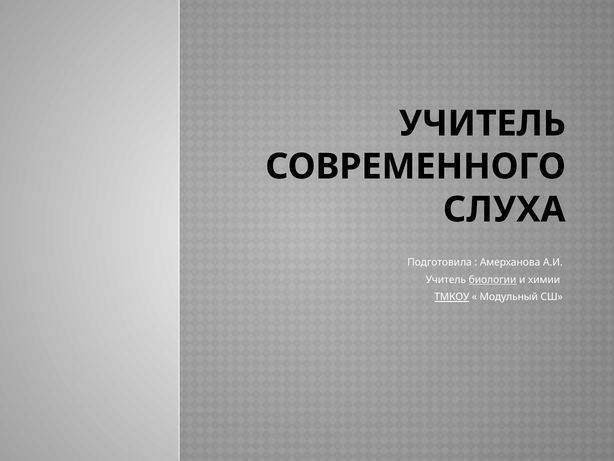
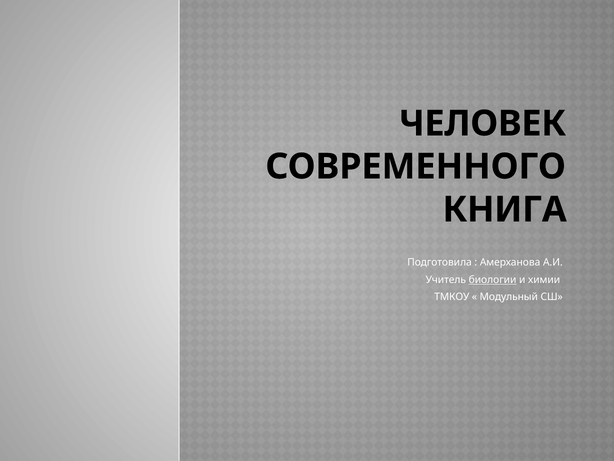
УЧИТЕЛЬ: УЧИТЕЛЬ -> ЧЕЛОВЕК (482, 123)
СЛУХА: СЛУХА -> КНИГА (505, 209)
ТМКОУ underline: present -> none (452, 297)
